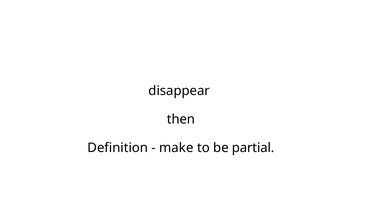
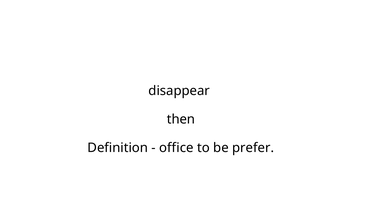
make: make -> office (176, 147)
partial: partial -> prefer (253, 147)
